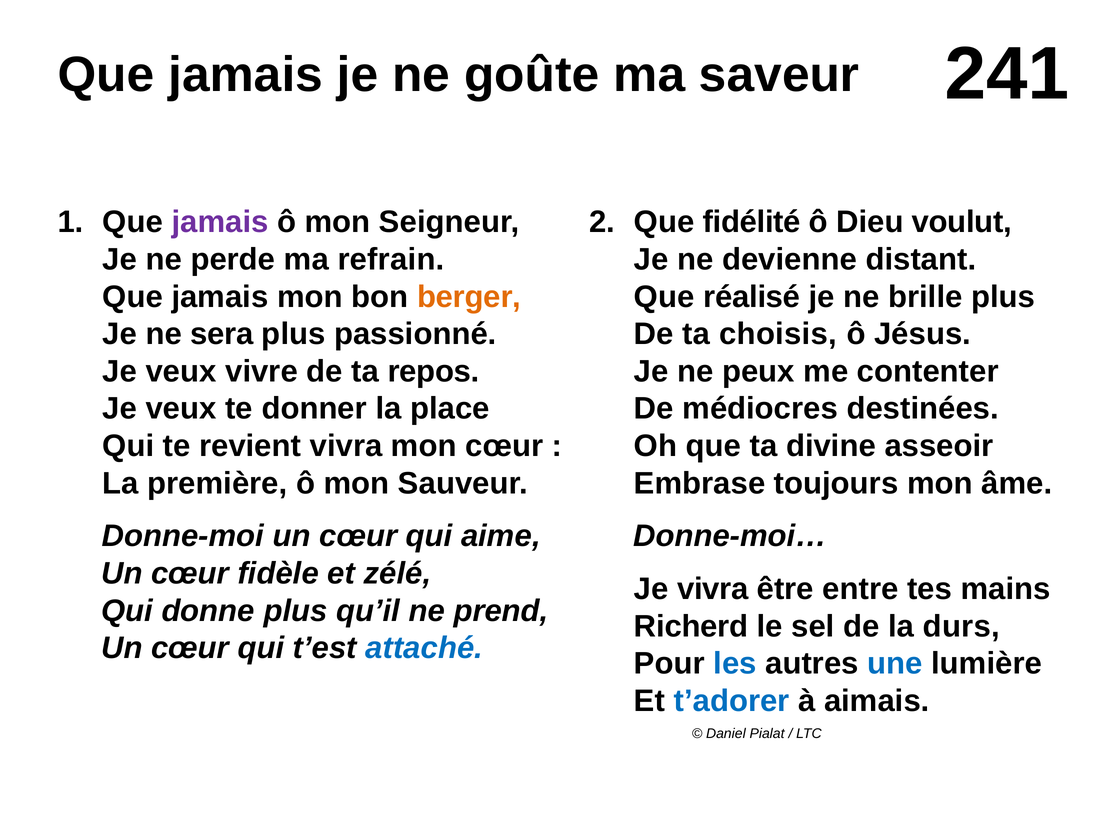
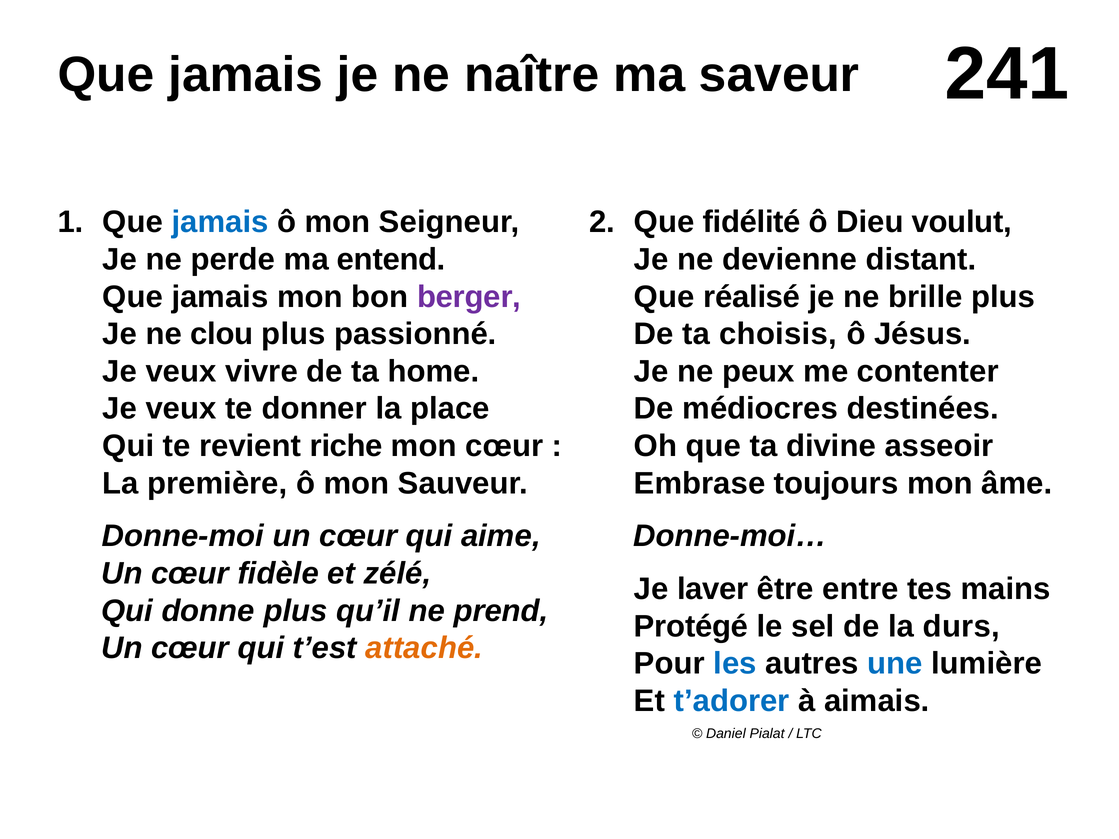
goûte: goûte -> naître (532, 75)
jamais colour: purple -> blue (220, 222)
refrain: refrain -> entend (391, 260)
berger colour: orange -> purple (469, 297)
sera: sera -> clou (222, 334)
repos: repos -> home (433, 372)
revient vivra: vivra -> riche (346, 446)
Je vivra: vivra -> laver (713, 589)
Richerd: Richerd -> Protégé (691, 627)
attaché colour: blue -> orange (424, 648)
